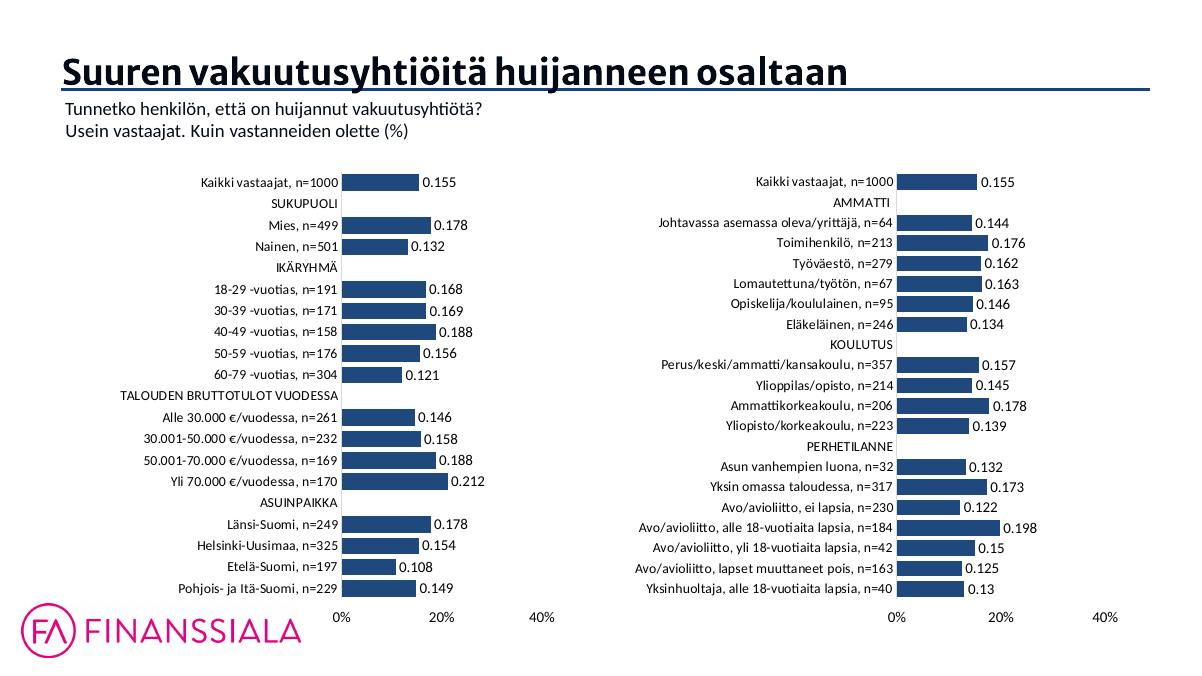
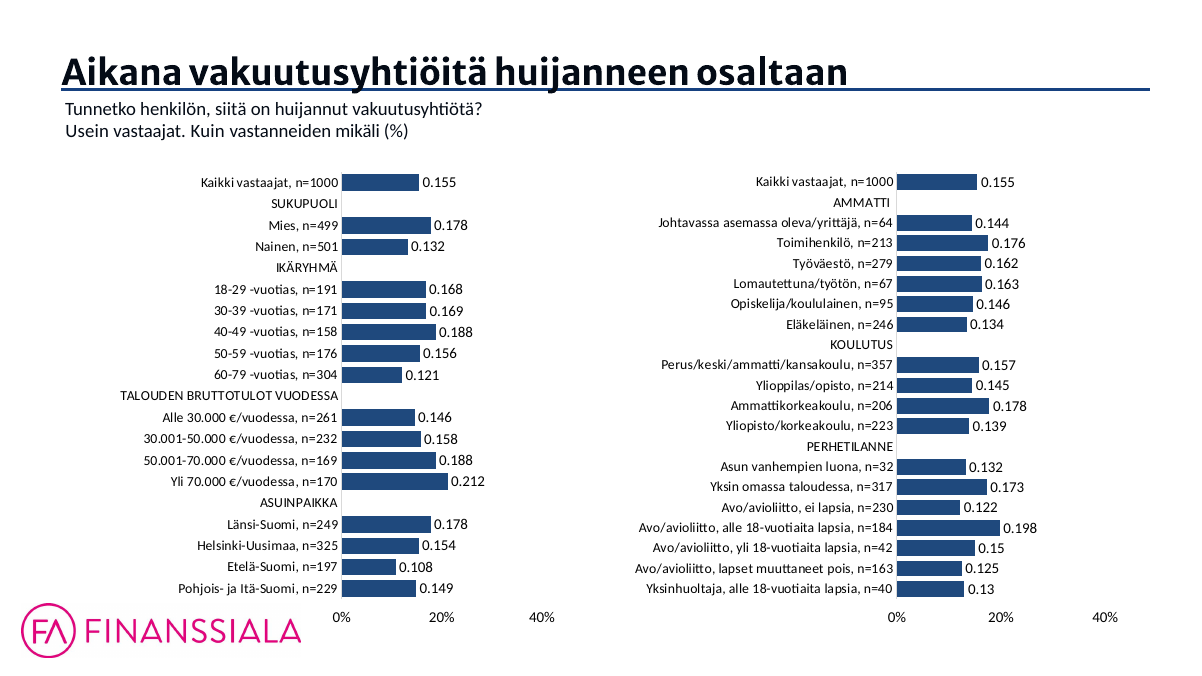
Suuren: Suuren -> Aikana (122, 73)
että: että -> siitä (231, 109)
olette: olette -> mikäli (358, 132)
